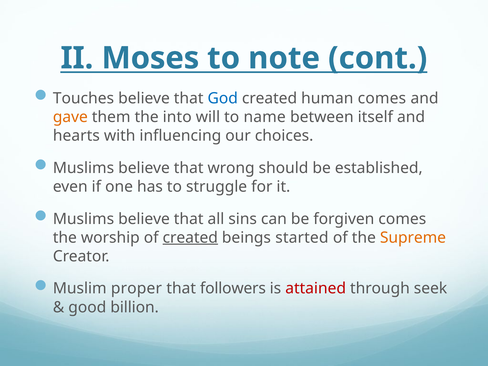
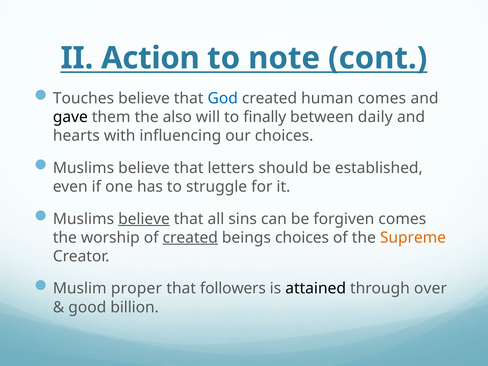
Moses: Moses -> Action (150, 58)
gave colour: orange -> black (70, 117)
into: into -> also (177, 117)
name: name -> finally (265, 117)
itself: itself -> daily (375, 117)
wrong: wrong -> letters (231, 168)
believe underline: none -> present (144, 219)
beings started: started -> choices (302, 238)
attained colour: red -> black (316, 289)
seek: seek -> over (430, 289)
